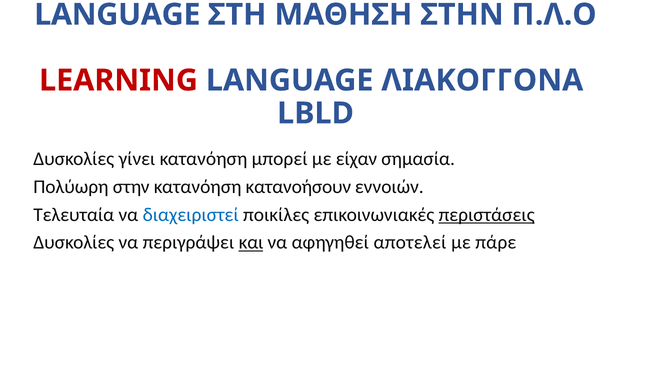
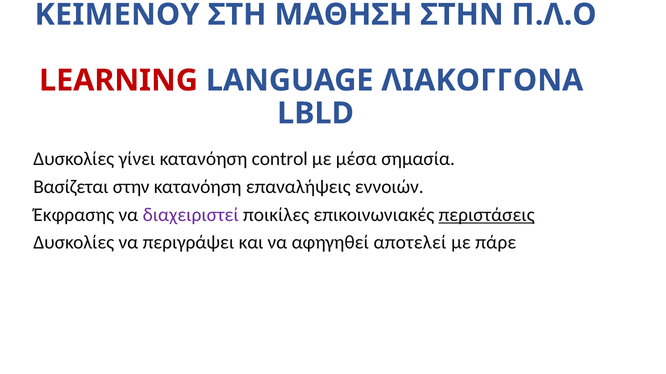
LANGUAGE: LANGUAGE -> ΚΕΙΜΕΝΟΥ (117, 15)
μπορεί: μπορεί -> control (280, 159)
είχαν: είχαν -> μέσα (356, 159)
Πολύωρη: Πολύωρη -> Βασίζεται (71, 187)
κατανοήσουν: κατανοήσουν -> επαναλήψεις (298, 187)
Τελευταία: Τελευταία -> Έκφρασης (74, 215)
διαχειριστεί colour: blue -> purple (191, 215)
και underline: present -> none (251, 243)
